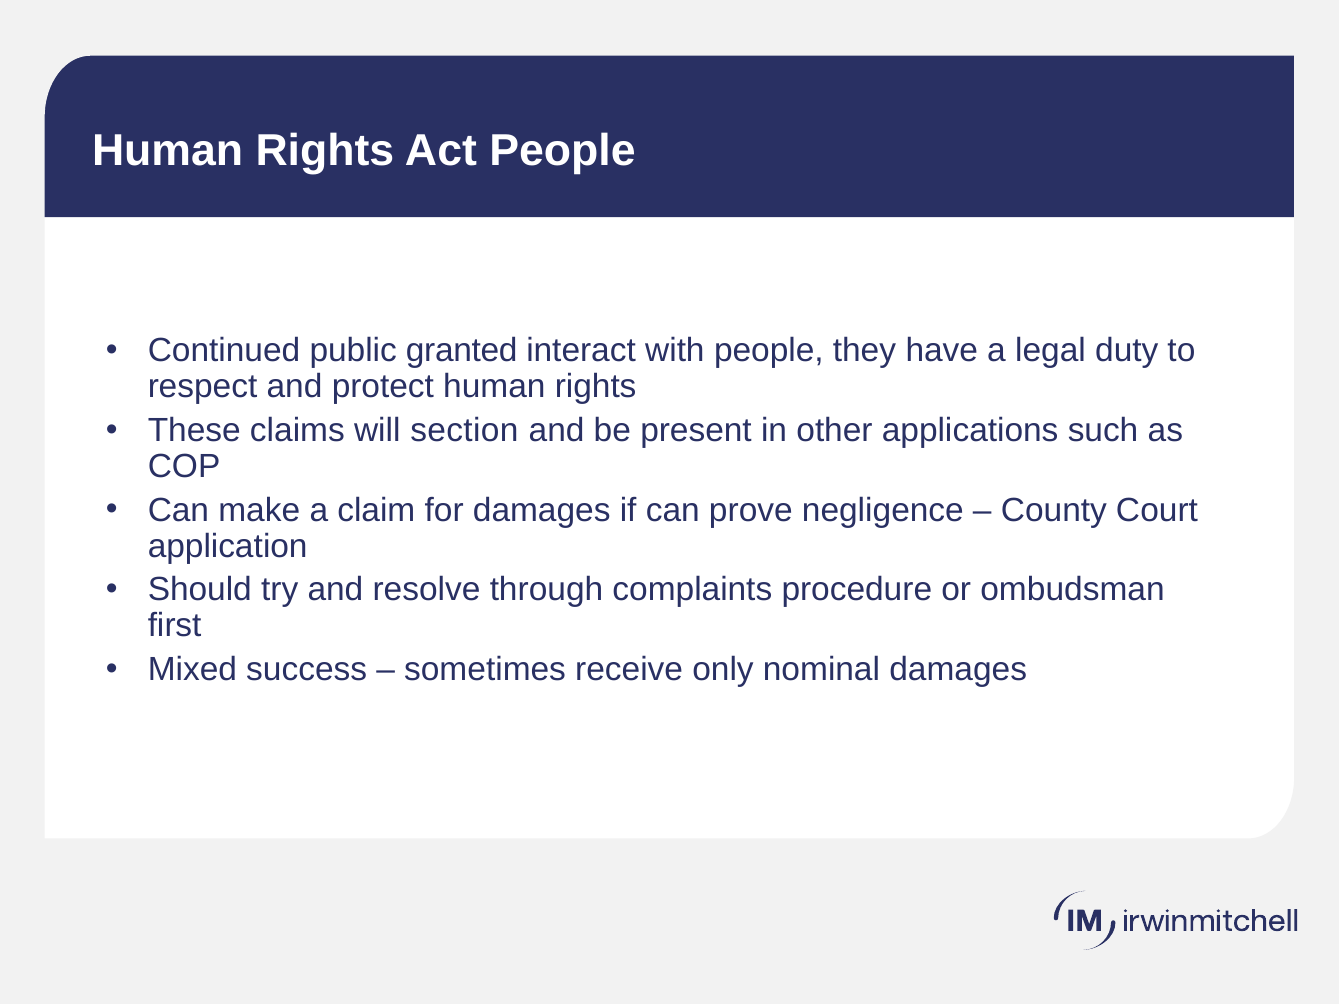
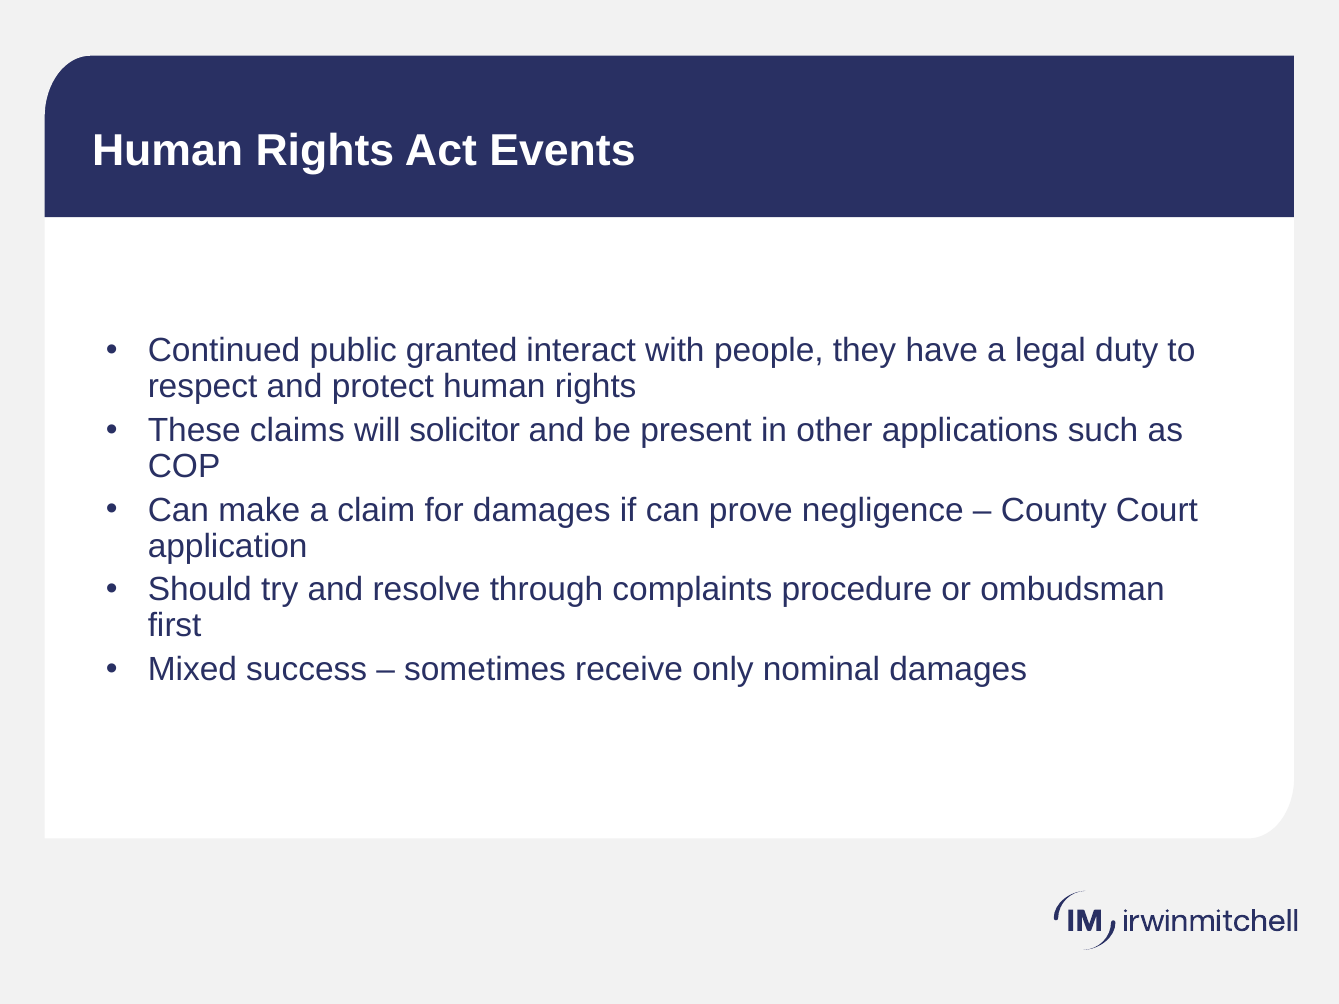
Act People: People -> Events (562, 151)
section: section -> solicitor (465, 430)
